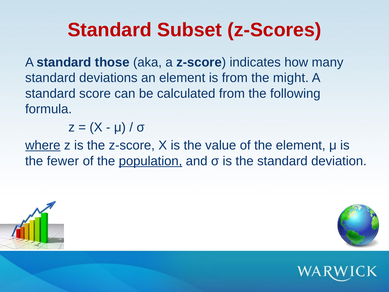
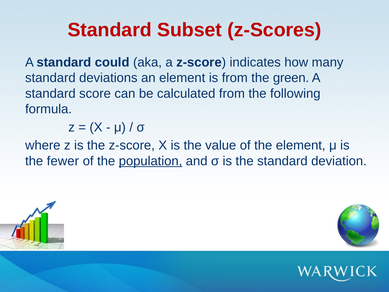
those: those -> could (112, 62)
might: might -> green (291, 78)
where underline: present -> none (43, 145)
